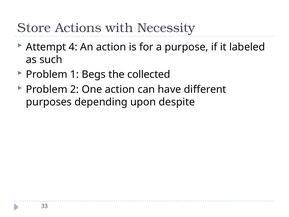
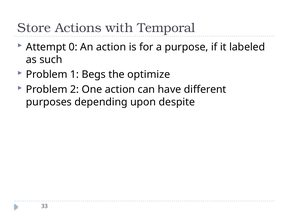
Necessity: Necessity -> Temporal (166, 28)
4: 4 -> 0 (73, 47)
collected: collected -> optimize (149, 74)
